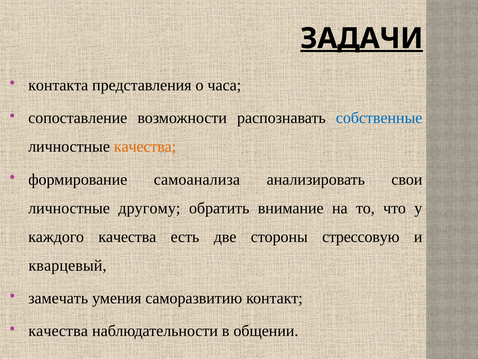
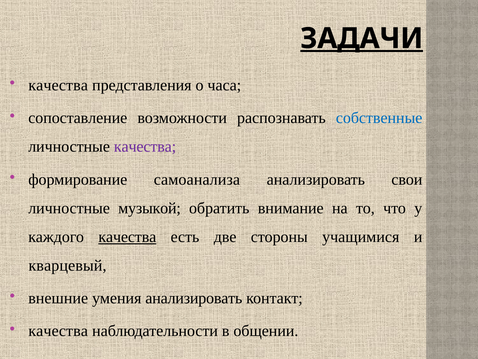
контакта: контакта -> качества (58, 85)
качества colour: orange -> purple (145, 146)
другому: другому -> музыкой (150, 208)
качества underline: none -> present (127, 237)
стрессовую: стрессовую -> учащимися (361, 237)
замечать: замечать -> внешние (58, 298)
умения саморазвитию: саморазвитию -> анализировать (194, 298)
